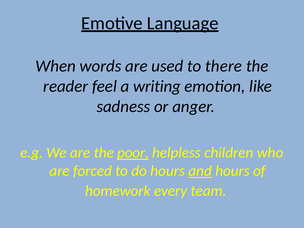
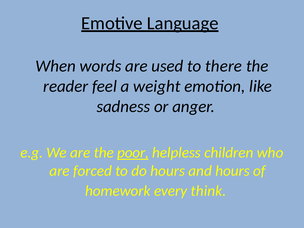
writing: writing -> weight (157, 86)
and underline: present -> none (200, 171)
team: team -> think (208, 191)
